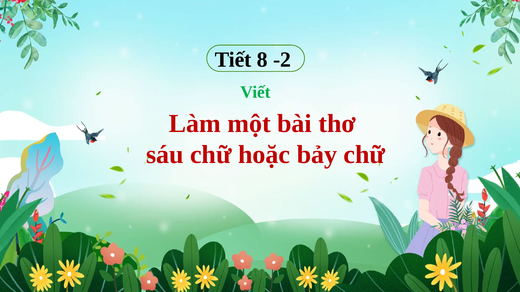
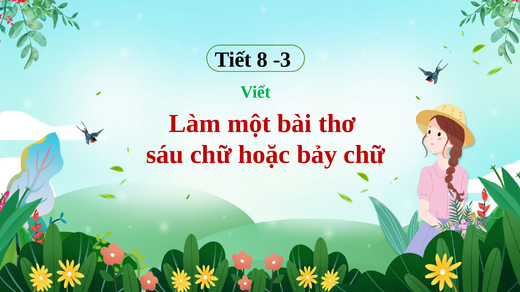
-2: -2 -> -3 (282, 60)
